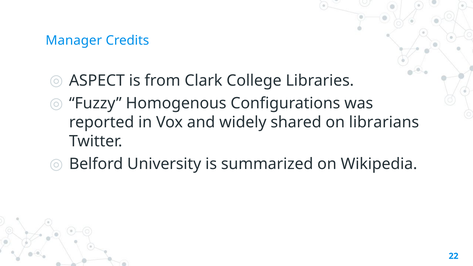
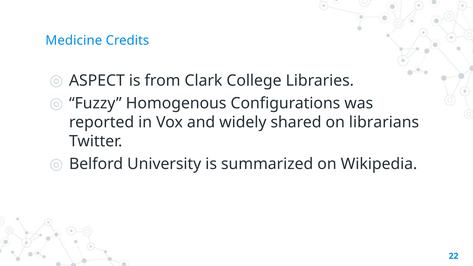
Manager: Manager -> Medicine (74, 41)
